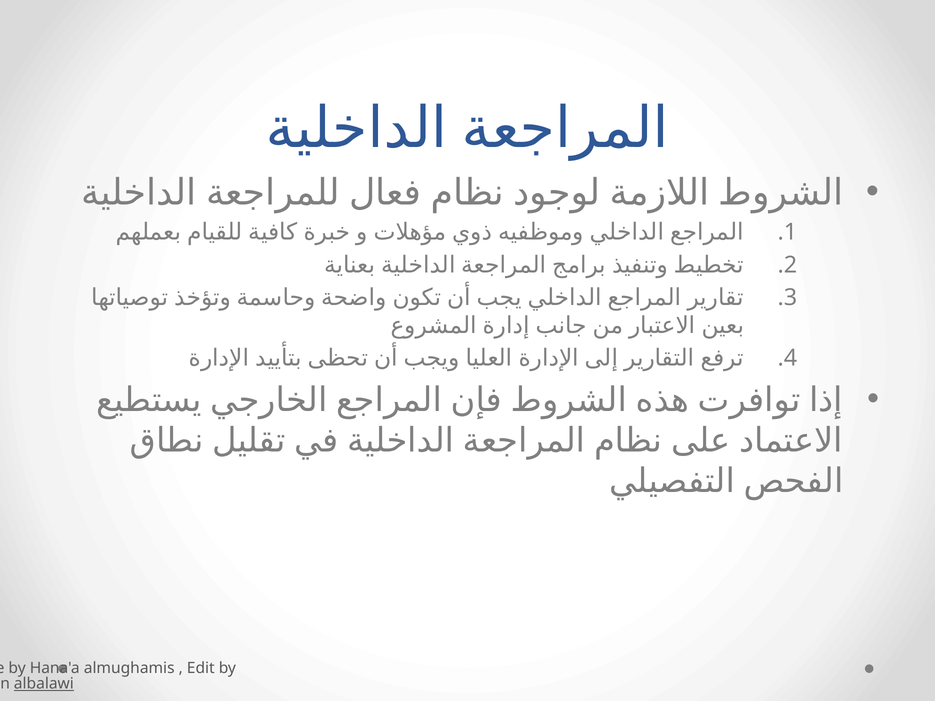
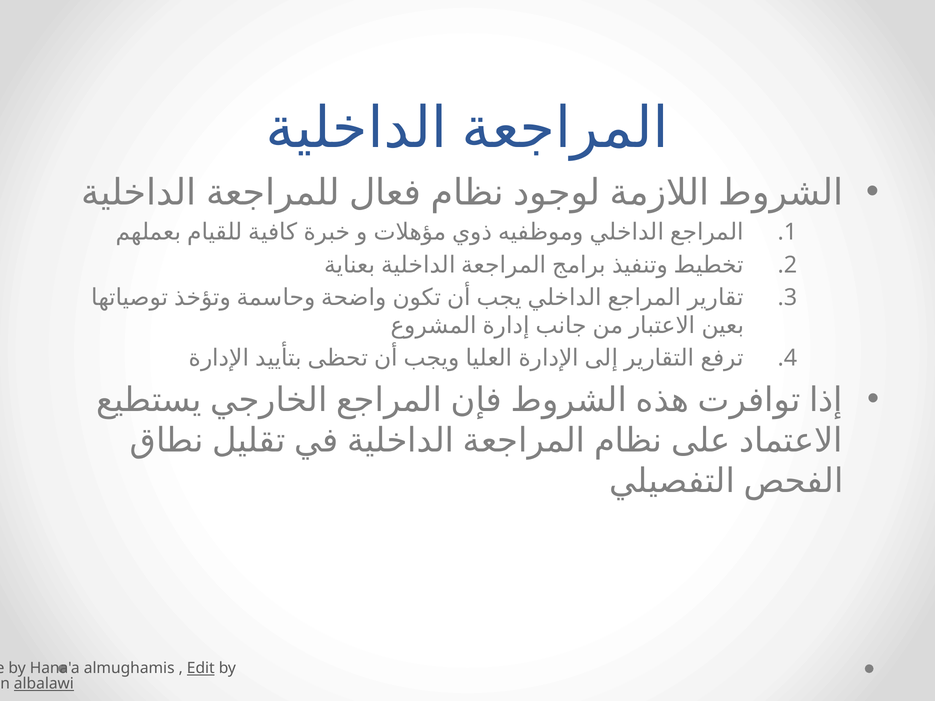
Edit underline: none -> present (201, 668)
